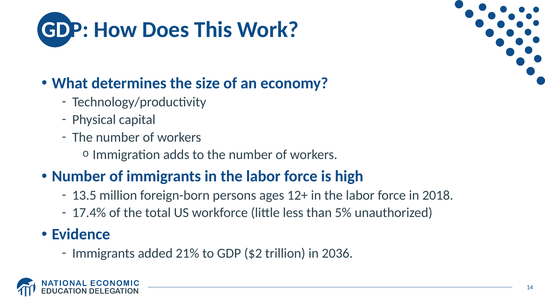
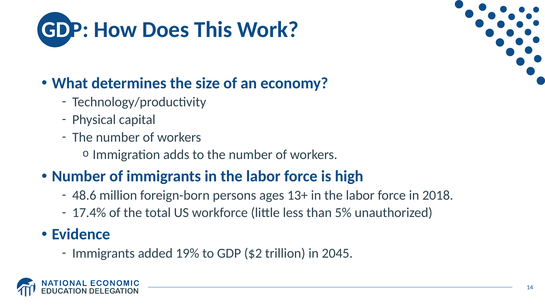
13.5: 13.5 -> 48.6 (84, 195)
12+: 12+ -> 13+ (298, 195)
21%: 21% -> 19% (187, 253)
2036: 2036 -> 2045 (337, 253)
